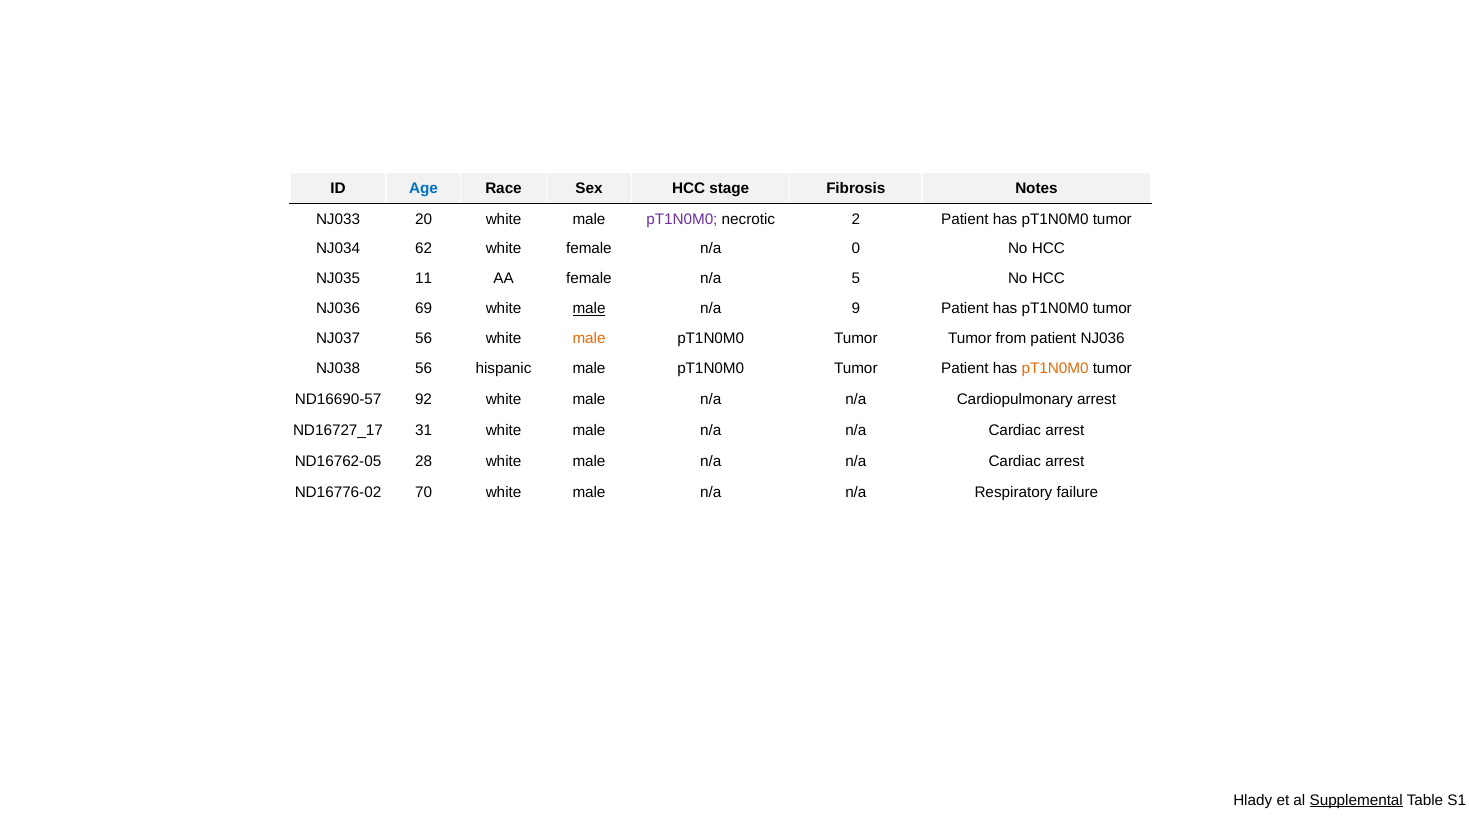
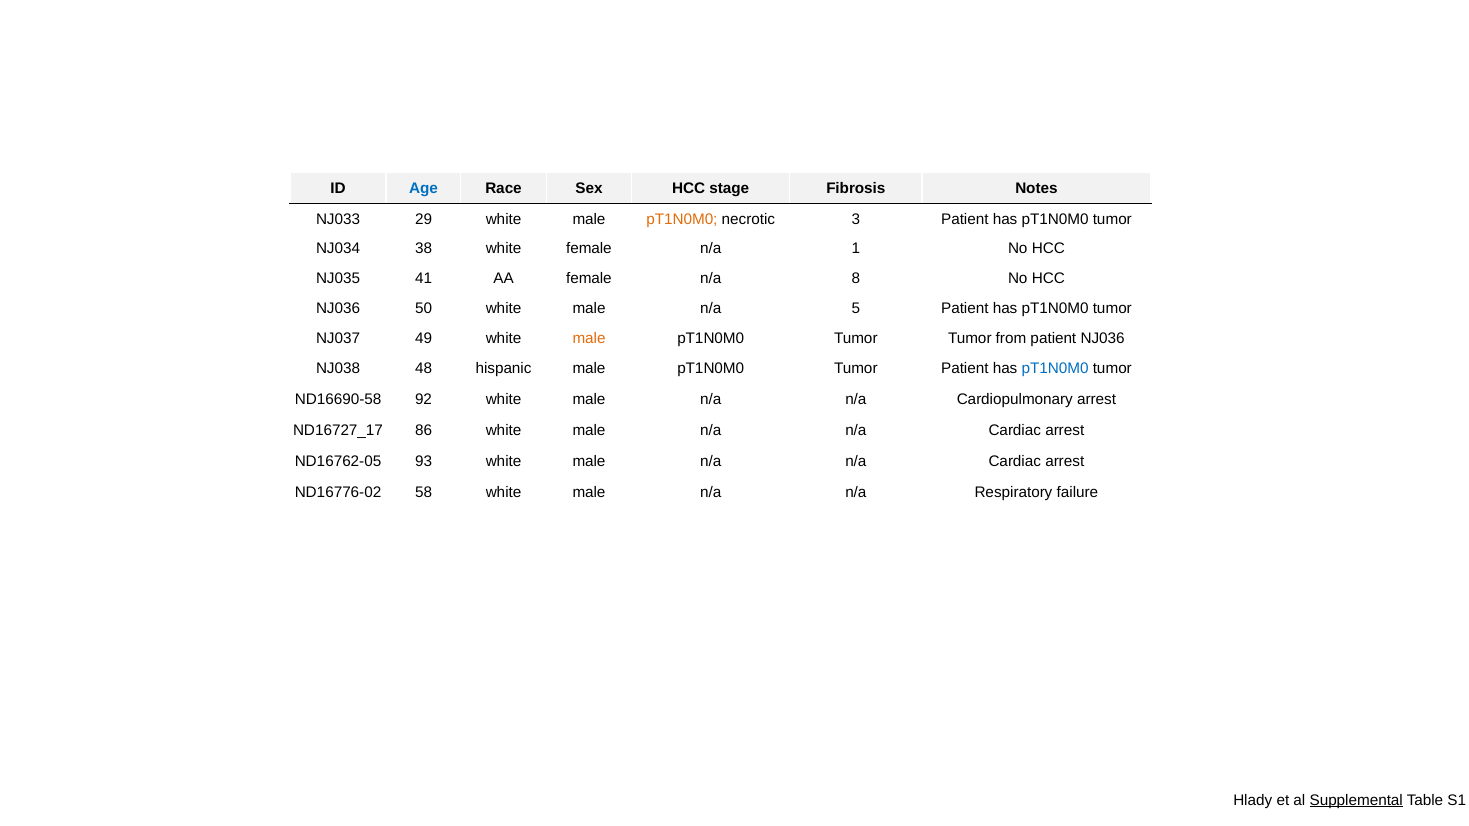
20: 20 -> 29 (424, 219)
pT1N0M0 colour: purple -> orange (682, 219)
2: 2 -> 3 (856, 219)
62: 62 -> 38 (424, 249)
0: 0 -> 1 (856, 249)
11: 11 -> 41 (424, 279)
5: 5 -> 8 (856, 279)
69: 69 -> 50 (424, 309)
male underline: present -> none (589, 309)
9: 9 -> 5 (856, 309)
NJ037 56: 56 -> 49 (424, 338)
NJ038 56: 56 -> 48 (424, 369)
pT1N0M0 colour: orange -> blue (1055, 369)
ND16690-57: ND16690-57 -> ND16690-58 (338, 400)
31: 31 -> 86 (424, 431)
28: 28 -> 93 (424, 462)
70: 70 -> 58 (424, 493)
